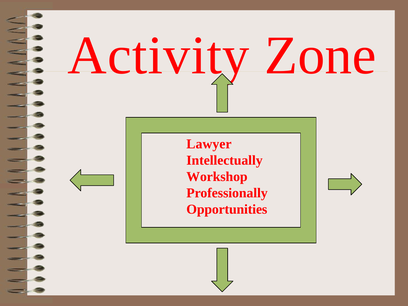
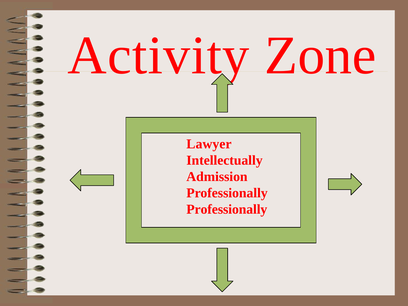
Workshop: Workshop -> Admission (217, 177)
Opportunities: Opportunities -> Professionally (227, 209)
